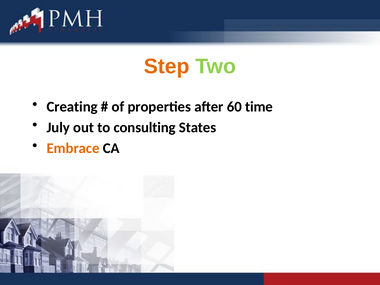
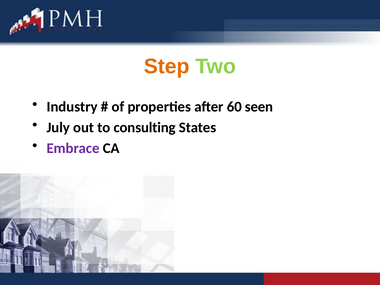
Creating: Creating -> Industry (72, 107)
time: time -> seen (259, 107)
Embrace colour: orange -> purple (73, 148)
